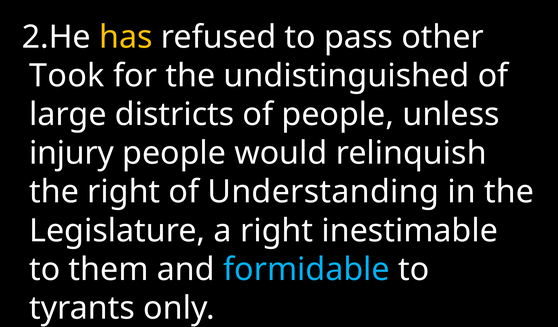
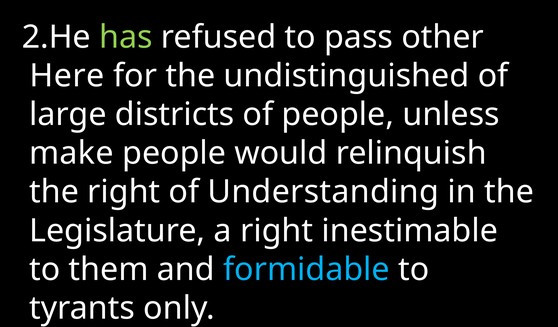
has colour: yellow -> light green (126, 37)
Took: Took -> Here (67, 76)
injury: injury -> make (71, 153)
